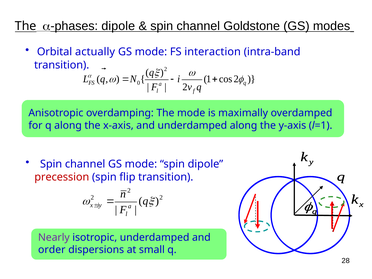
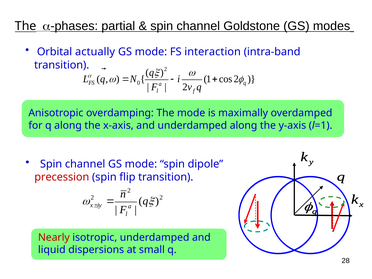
dipole: dipole -> partial (118, 26)
Nearly colour: purple -> red (54, 237)
order: order -> liquid (52, 250)
